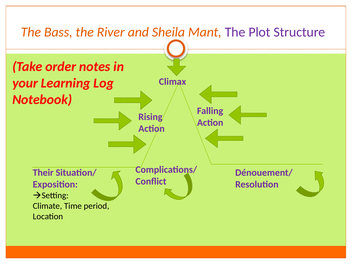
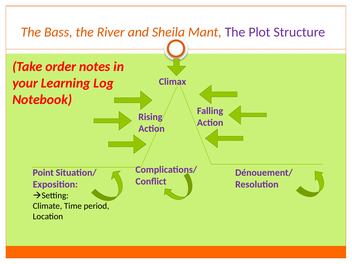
Their: Their -> Point (43, 173)
